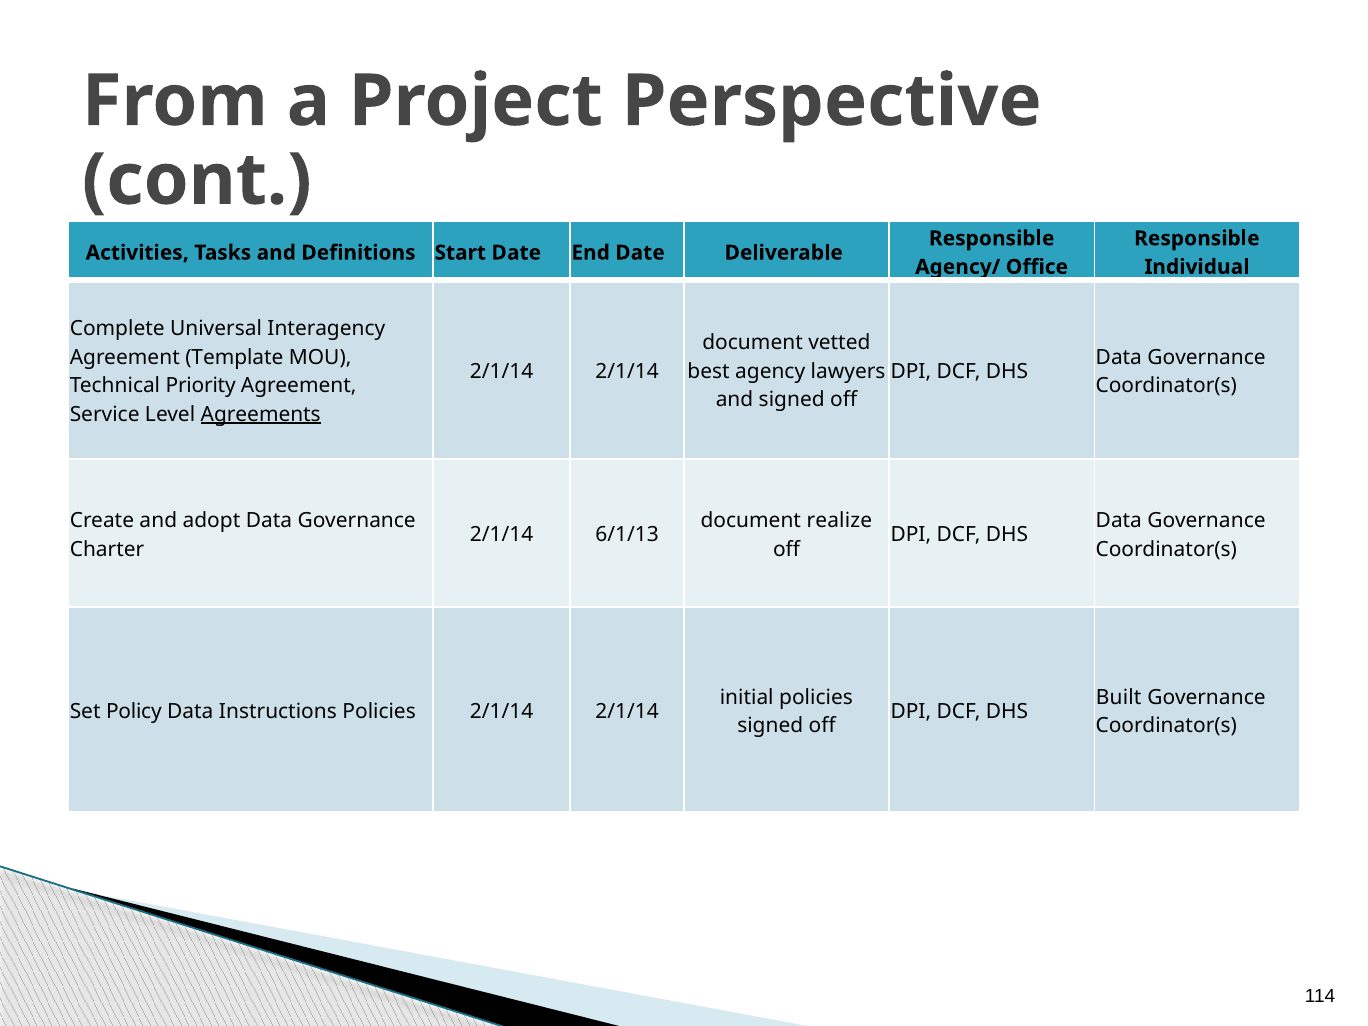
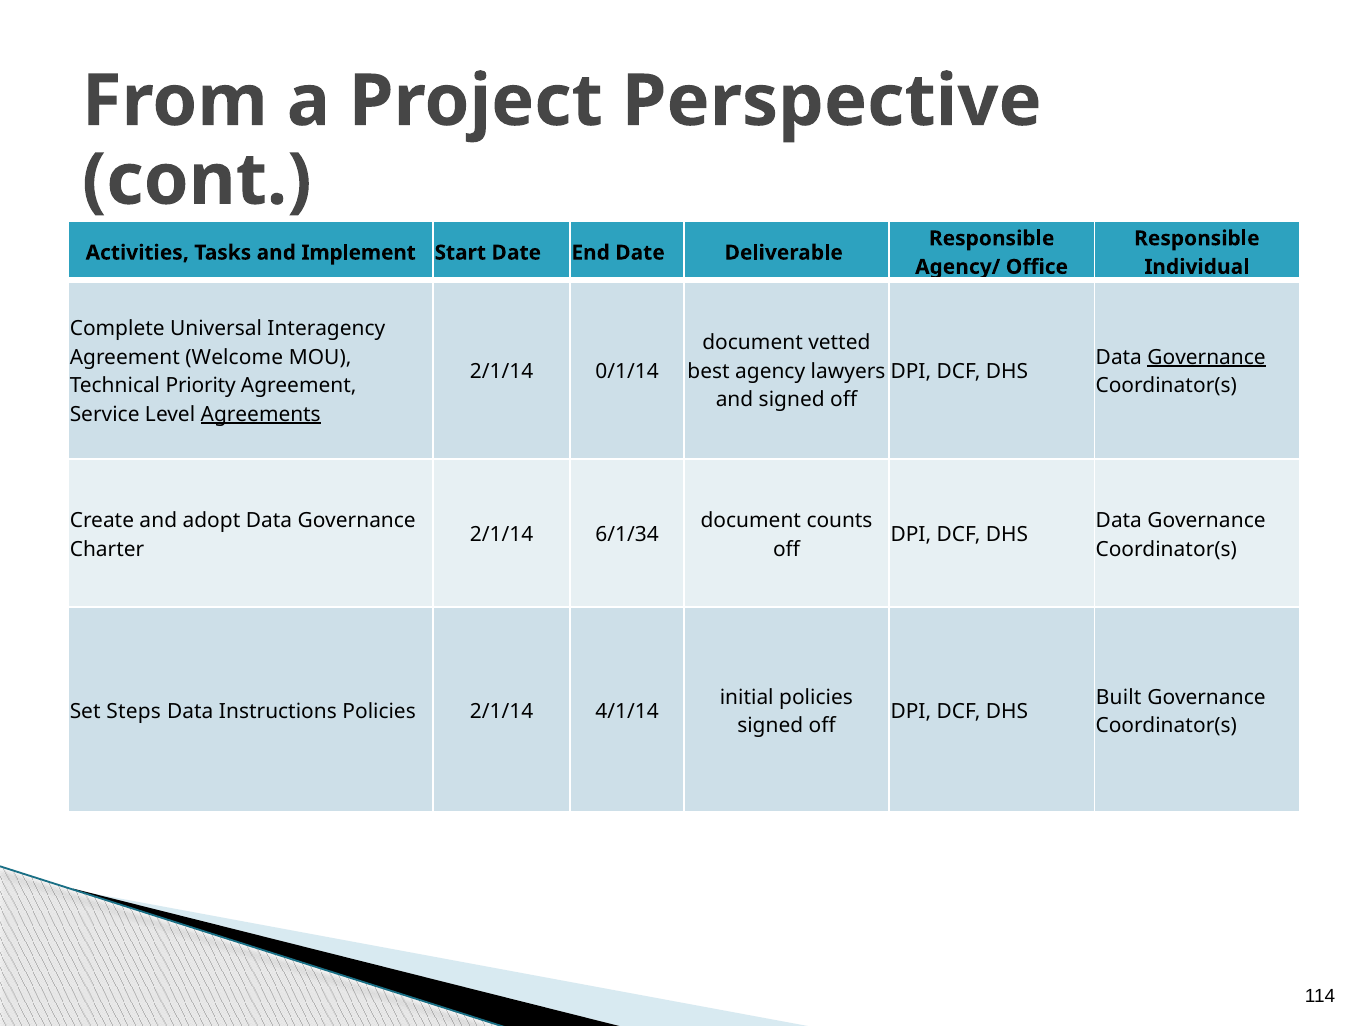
Definitions: Definitions -> Implement (359, 253)
Template: Template -> Welcome (234, 357)
Governance underline: none -> present (1207, 357)
2/1/14: 2/1/14 -> 0/1/14 (627, 371)
realize: realize -> counts (839, 521)
6/1/13: 6/1/13 -> 6/1/34 (627, 535)
Policy: Policy -> Steps (134, 712)
Policies 2/1/14 2/1/14: 2/1/14 -> 4/1/14 (627, 712)
